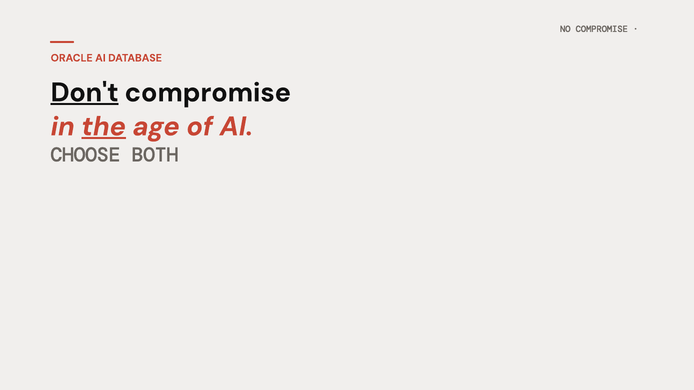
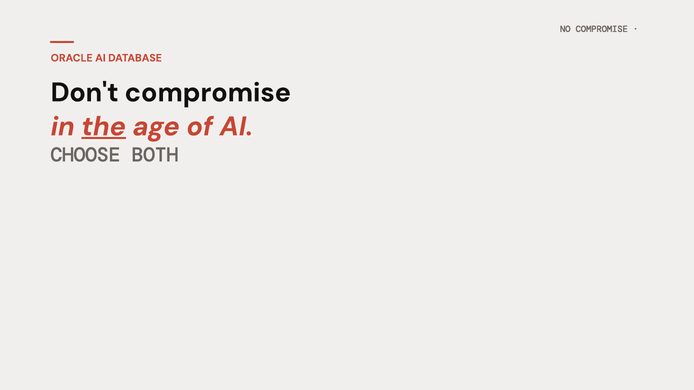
Don't underline: present -> none (85, 93)
